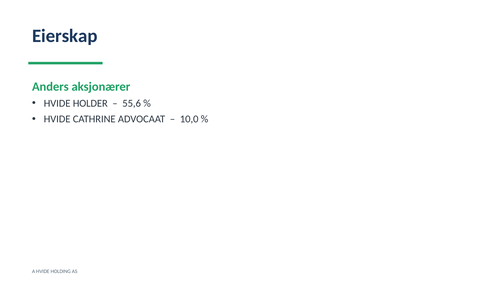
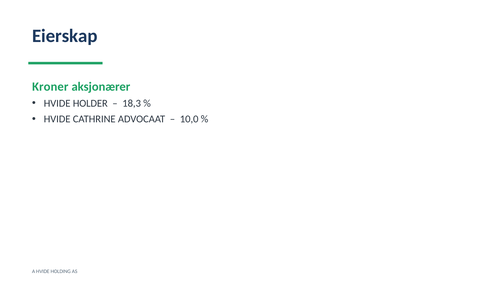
Anders: Anders -> Kroner (50, 87)
55,6: 55,6 -> 18,3 (132, 103)
